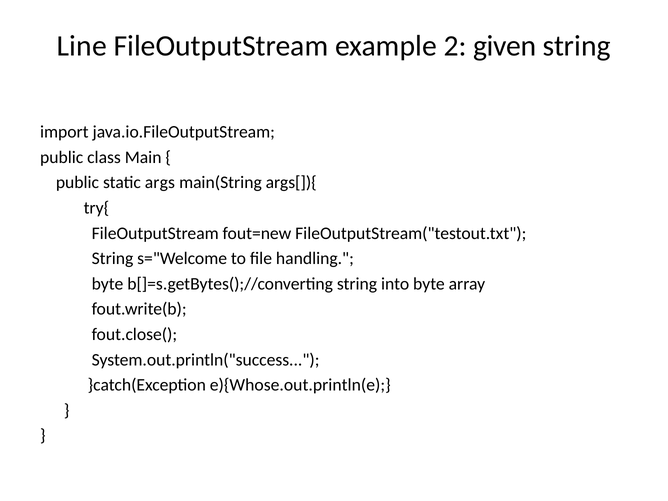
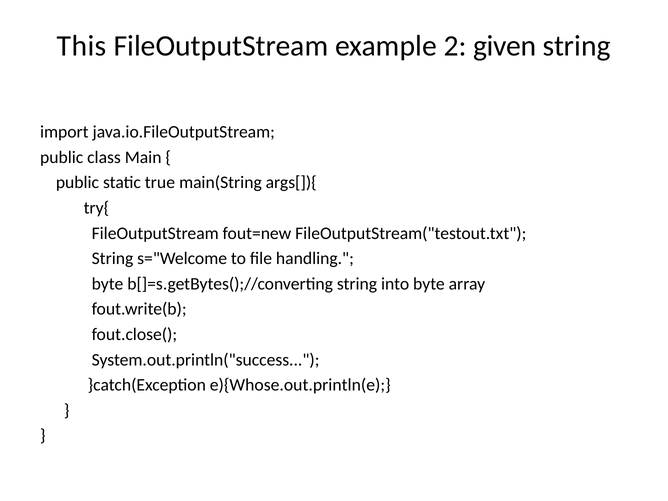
Line: Line -> This (82, 46)
args: args -> true (160, 183)
